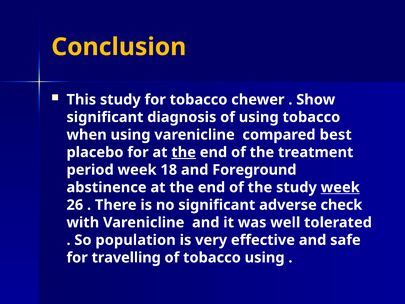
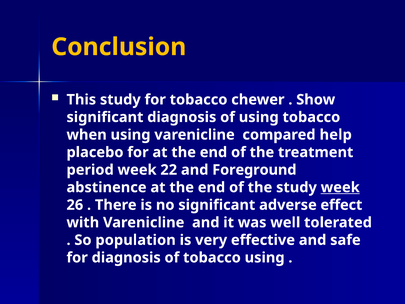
best: best -> help (336, 135)
the underline: present -> none (184, 152)
18: 18 -> 22 (169, 170)
check: check -> effect (341, 205)
for travelling: travelling -> diagnosis (126, 257)
